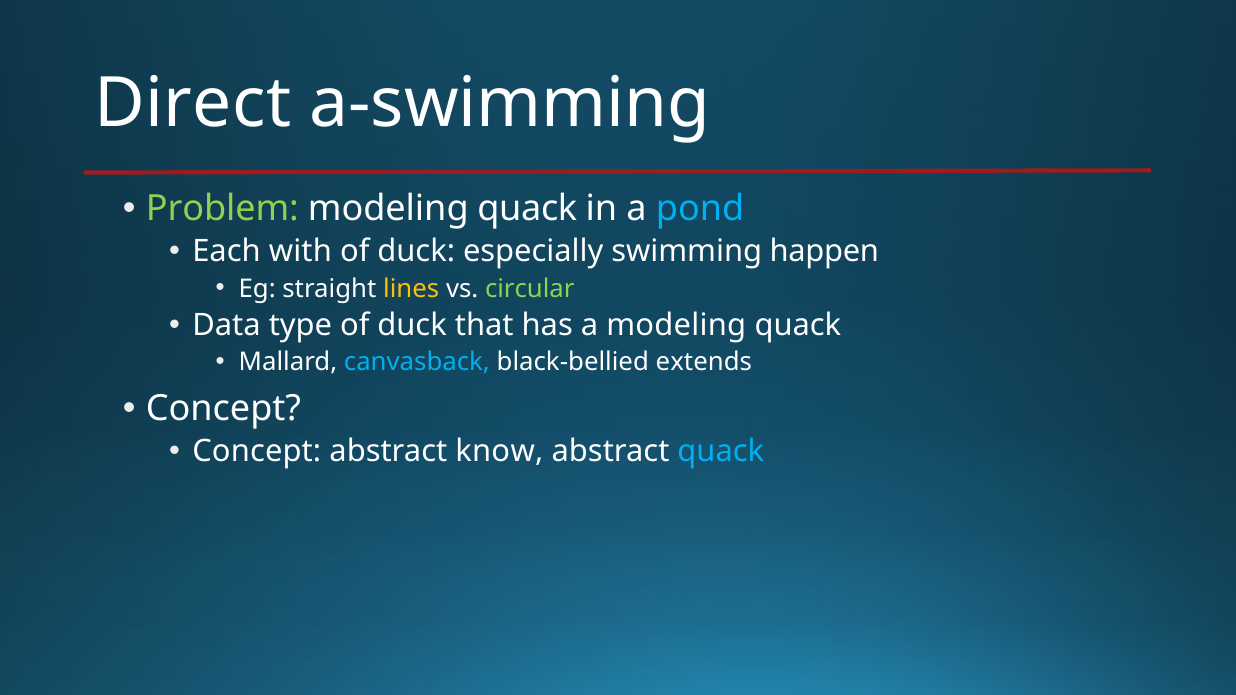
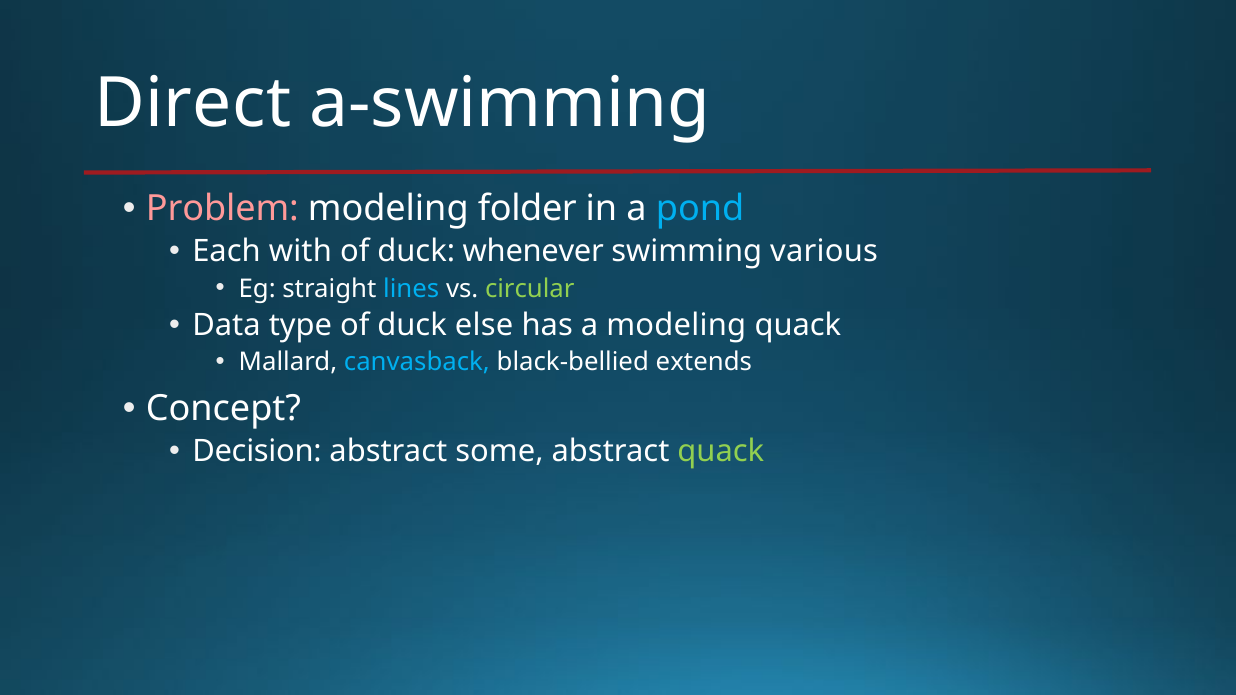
Problem colour: light green -> pink (222, 209)
quack: quack -> folder (527, 209)
especially: especially -> whenever (533, 252)
happen: happen -> various (824, 252)
lines colour: yellow -> light blue (411, 289)
that: that -> else (484, 326)
Concept: Concept -> Decision (257, 451)
know: know -> some (499, 451)
quack colour: light blue -> light green (721, 451)
